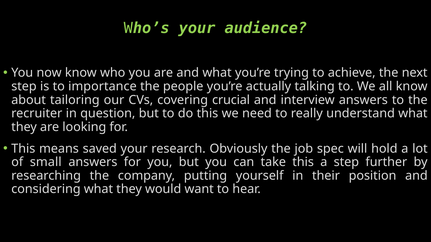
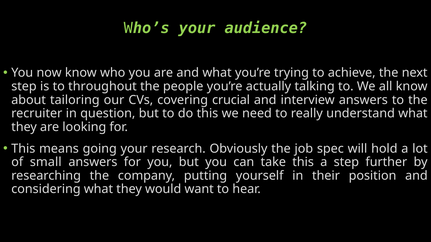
importance: importance -> throughout (102, 87)
saved: saved -> going (100, 149)
